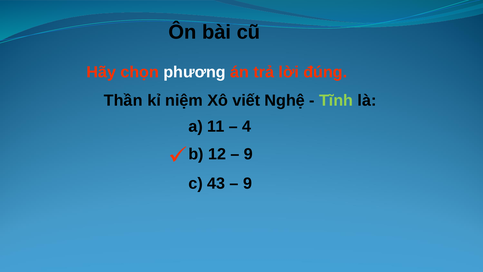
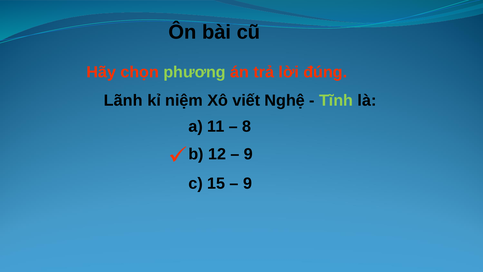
phương colour: white -> light green (195, 72)
Thần: Thần -> Lãnh (123, 100)
4: 4 -> 8 (247, 126)
43: 43 -> 15 (216, 183)
